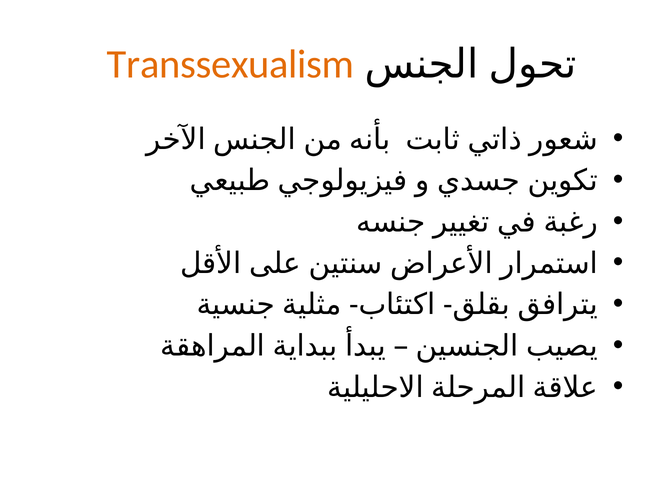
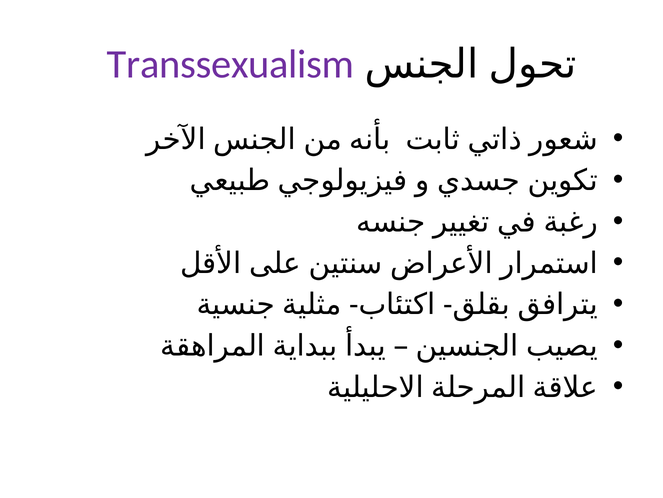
Transsexualism colour: orange -> purple (231, 64)
